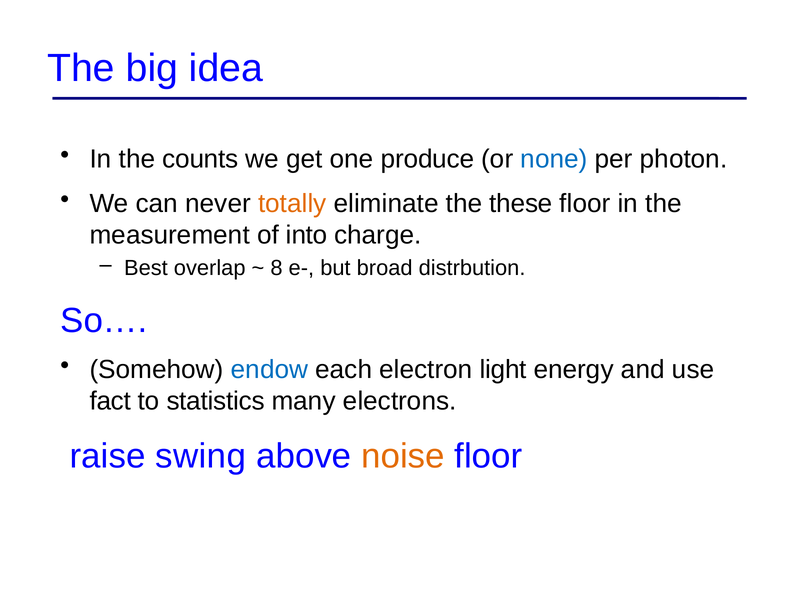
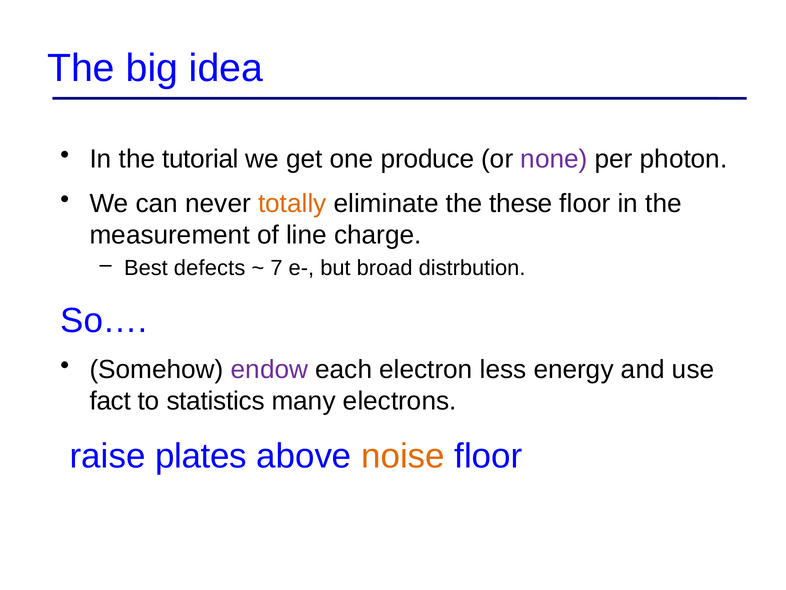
counts: counts -> tutorial (200, 159)
none colour: blue -> purple (554, 159)
into: into -> line (307, 235)
overlap: overlap -> defects (210, 268)
8: 8 -> 7 (277, 268)
endow colour: blue -> purple (270, 369)
light: light -> less (503, 369)
swing: swing -> plates (201, 456)
